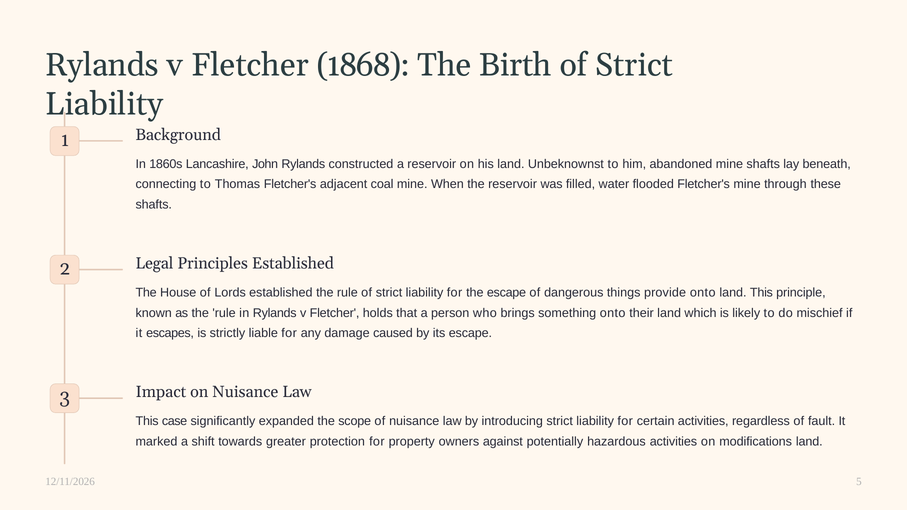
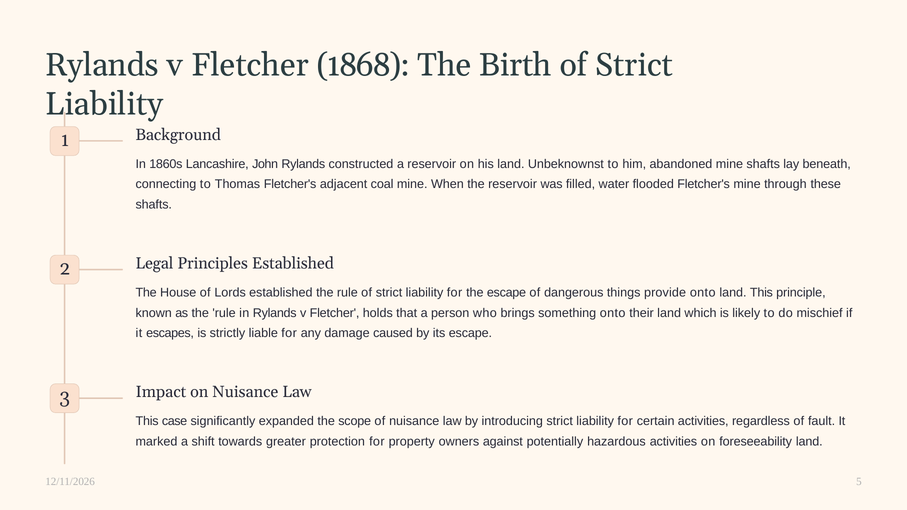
modifications: modifications -> foreseeability (756, 442)
